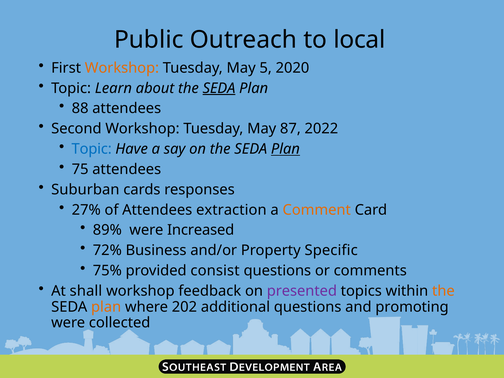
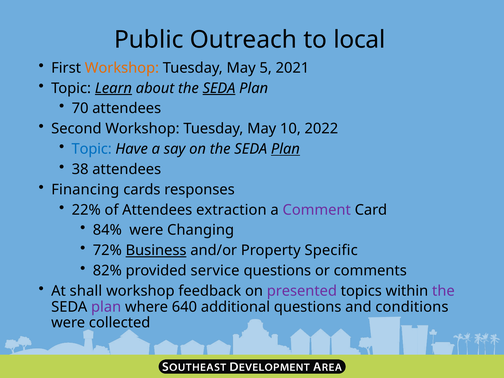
2020: 2020 -> 2021 (292, 68)
Learn underline: none -> present (113, 88)
88: 88 -> 70 (80, 108)
87: 87 -> 10 (290, 129)
75: 75 -> 38 (80, 169)
Suburban: Suburban -> Financing (85, 190)
27%: 27% -> 22% (86, 210)
Comment colour: orange -> purple (317, 210)
89%: 89% -> 84% (107, 230)
Increased: Increased -> Changing (201, 230)
Business underline: none -> present (156, 250)
75%: 75% -> 82% (107, 271)
consist: consist -> service (215, 271)
the colour: orange -> purple (443, 291)
plan colour: orange -> purple (106, 307)
202: 202 -> 640 (184, 307)
promoting: promoting -> conditions (412, 307)
